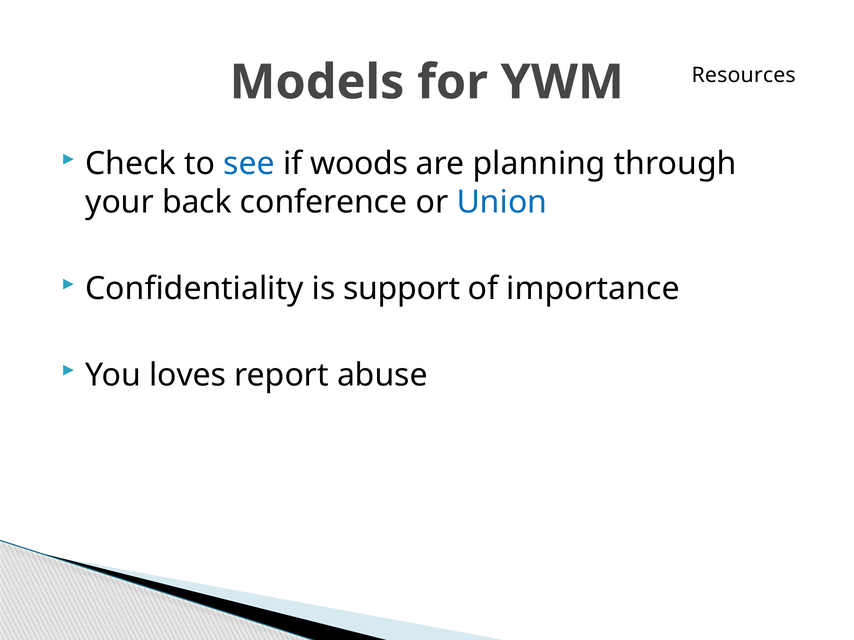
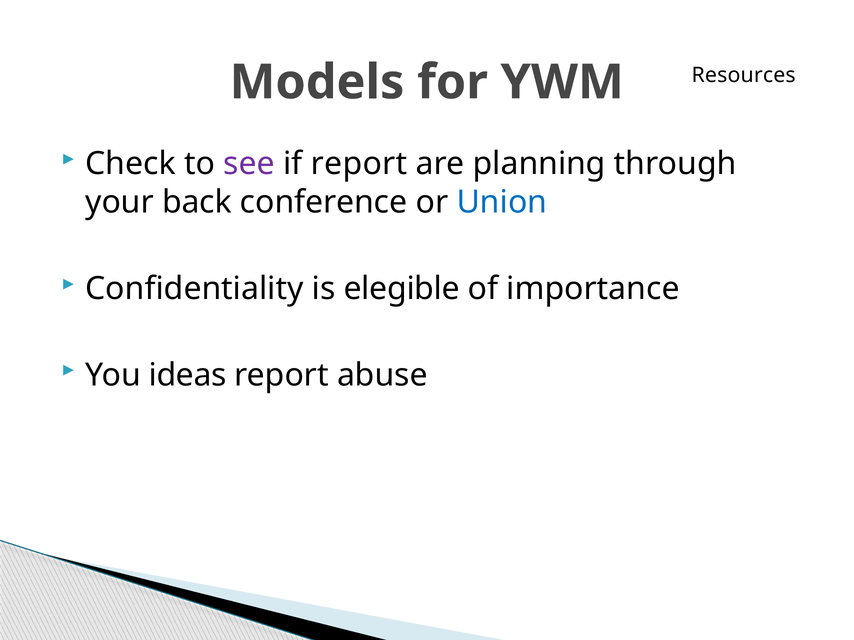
see colour: blue -> purple (249, 164)
if woods: woods -> report (359, 164)
support: support -> elegible (402, 289)
loves: loves -> ideas (188, 375)
